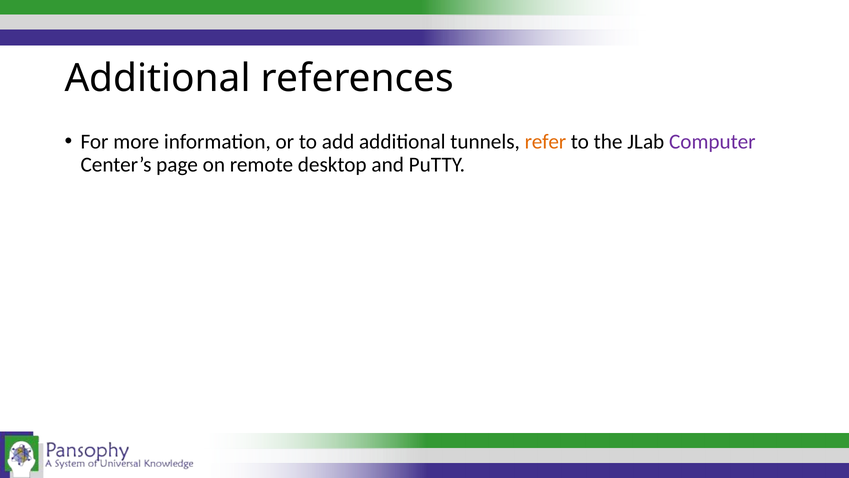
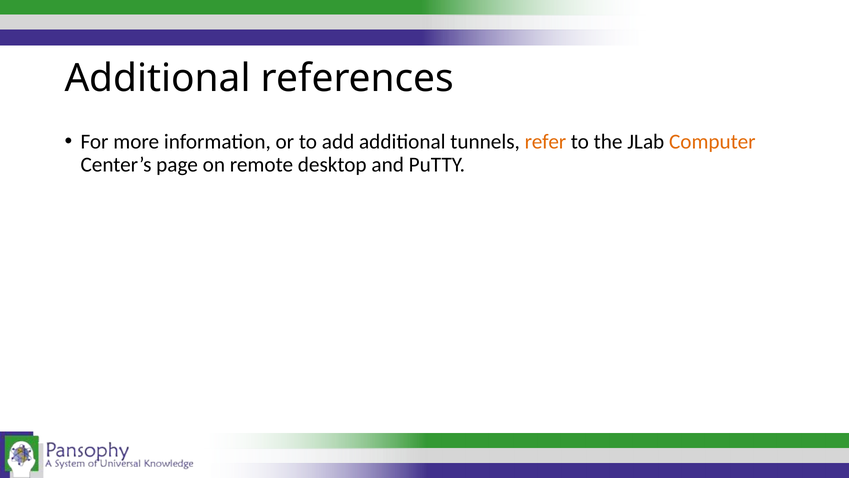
Computer colour: purple -> orange (712, 142)
